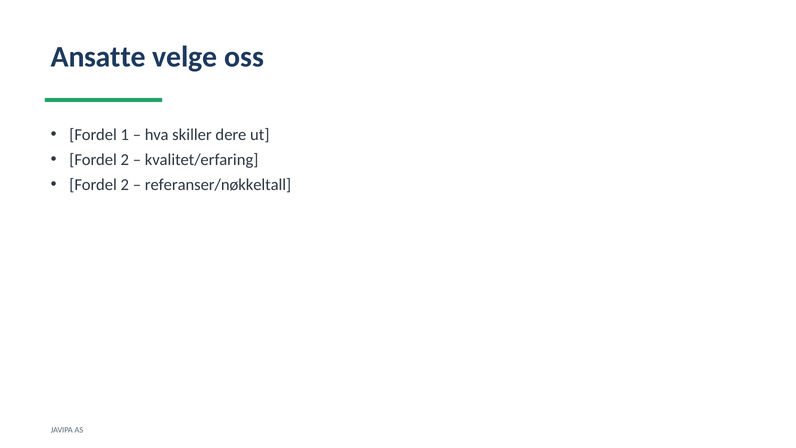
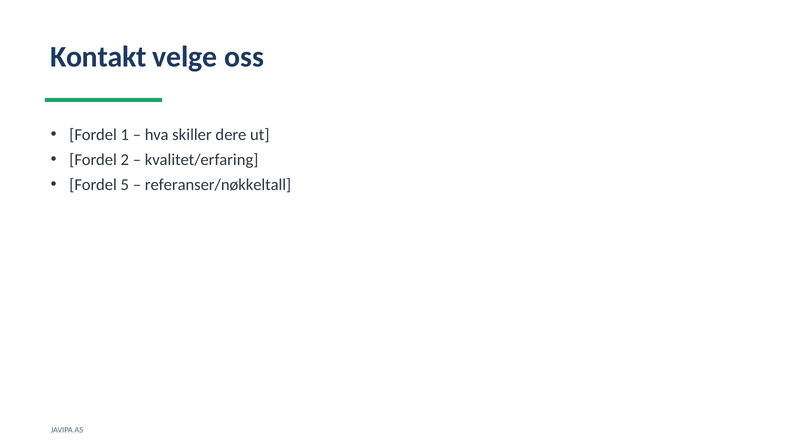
Ansatte: Ansatte -> Kontakt (98, 57)
2: 2 -> 5 (125, 185)
